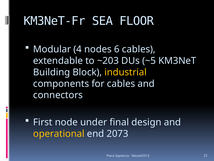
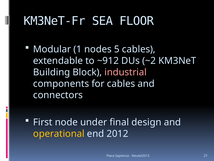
4: 4 -> 1 (78, 49)
6: 6 -> 5 (117, 49)
~203: ~203 -> ~912 (108, 61)
~5: ~5 -> ~2 (149, 61)
industrial colour: yellow -> pink (126, 72)
2073: 2073 -> 2012 (117, 133)
